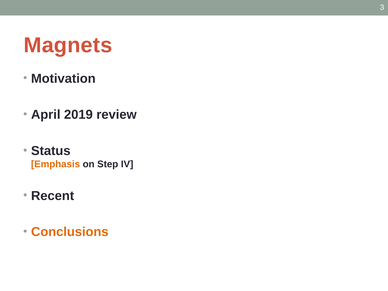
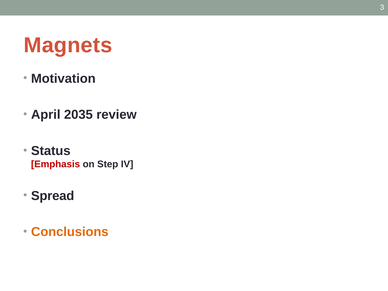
2019: 2019 -> 2035 (78, 115)
Emphasis colour: orange -> red (56, 164)
Recent: Recent -> Spread (53, 196)
